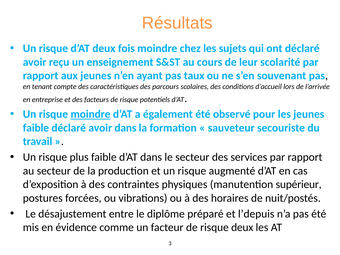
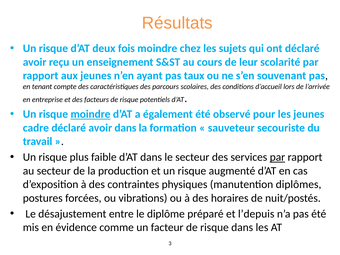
faible: faible -> cadre (36, 128)
par underline: none -> present (277, 157)
supérieur: supérieur -> diplômes (299, 184)
risque deux: deux -> dans (242, 227)
